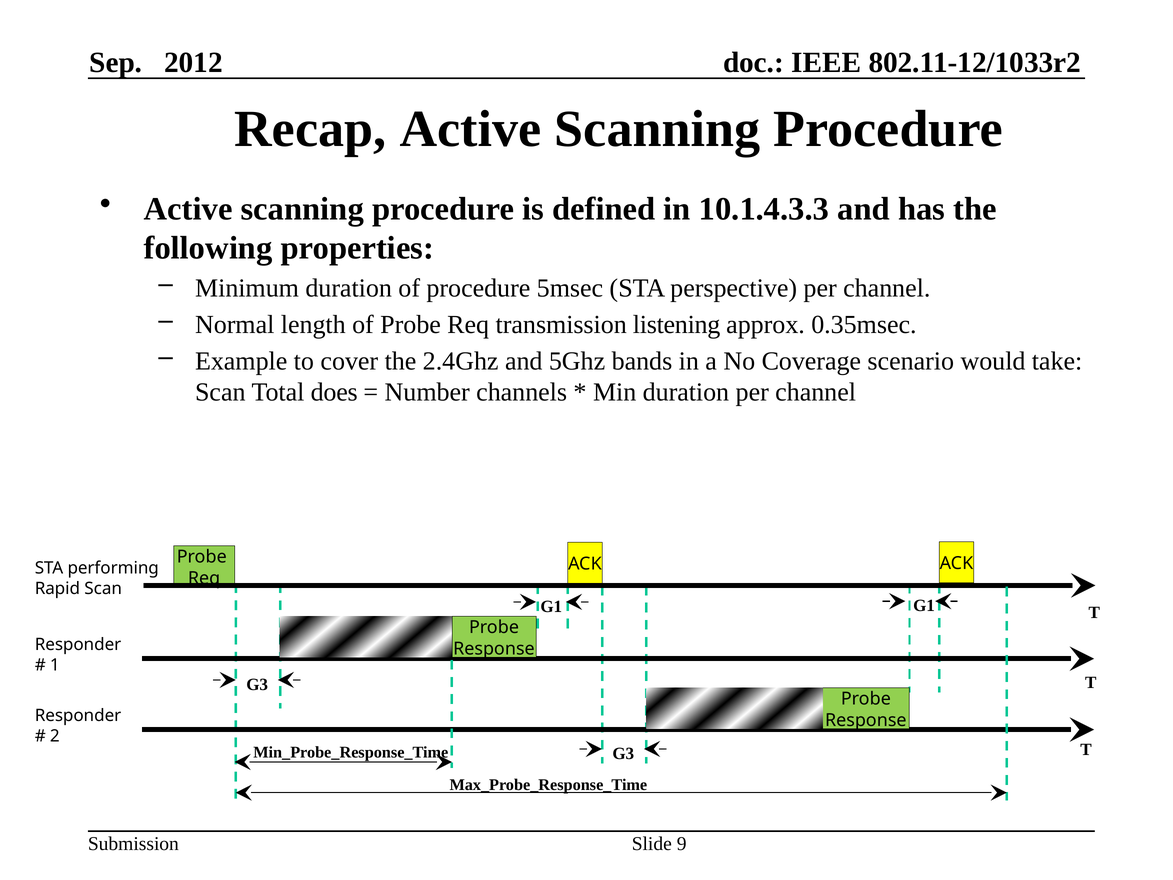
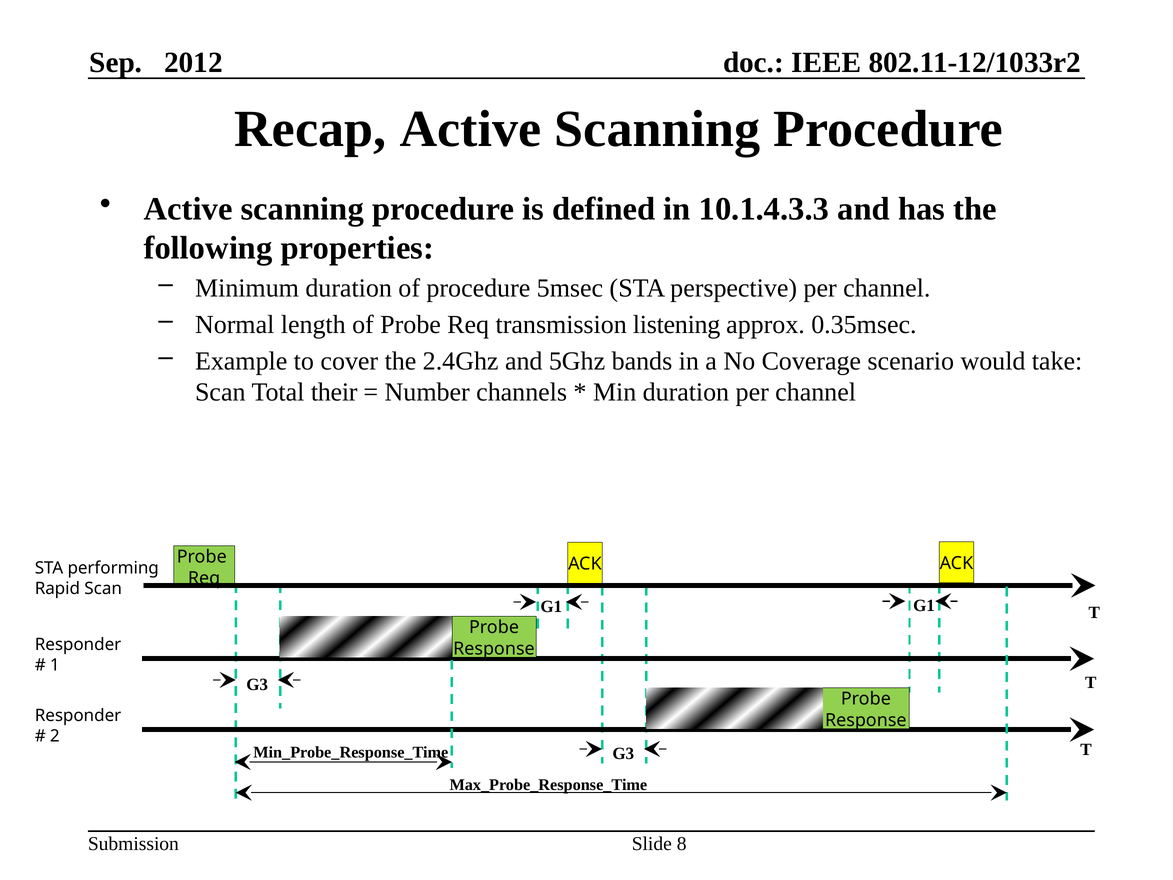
does: does -> their (334, 392)
9: 9 -> 8 (682, 844)
